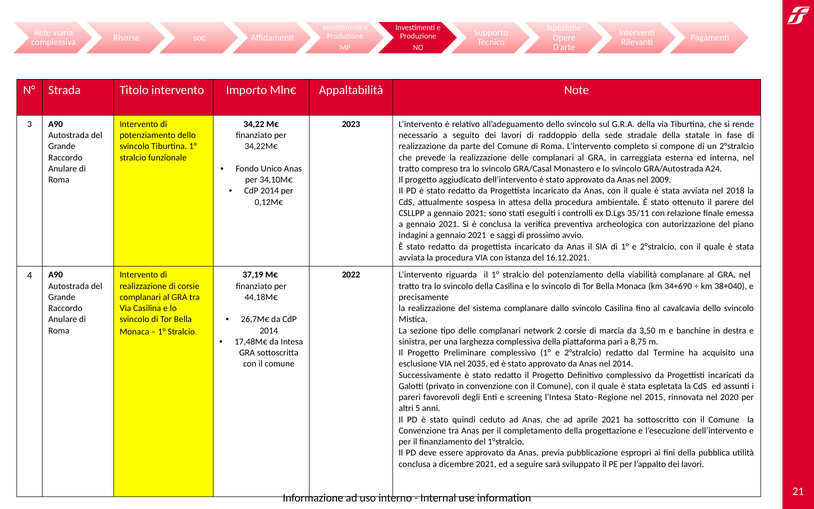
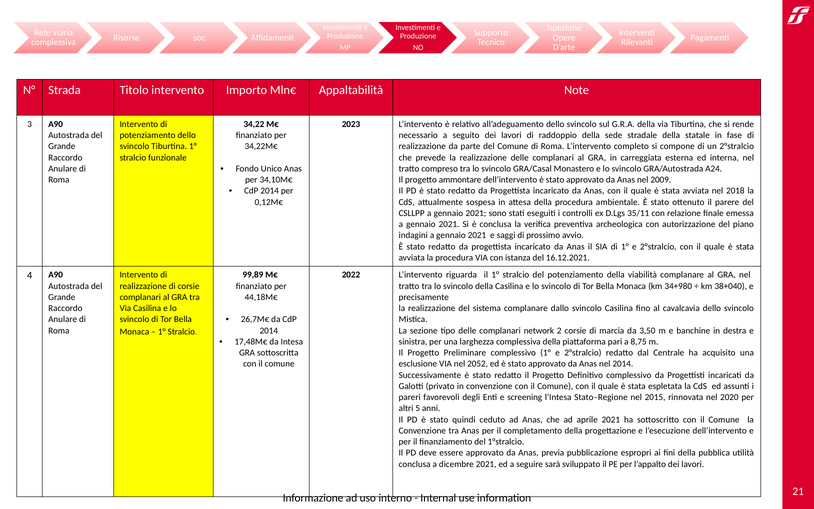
aggiudicato: aggiudicato -> ammontare (460, 180)
37,19: 37,19 -> 99,89 (253, 275)
34+690: 34+690 -> 34+980 (678, 286)
Termine: Termine -> Centrale (669, 353)
2035: 2035 -> 2052 (478, 364)
